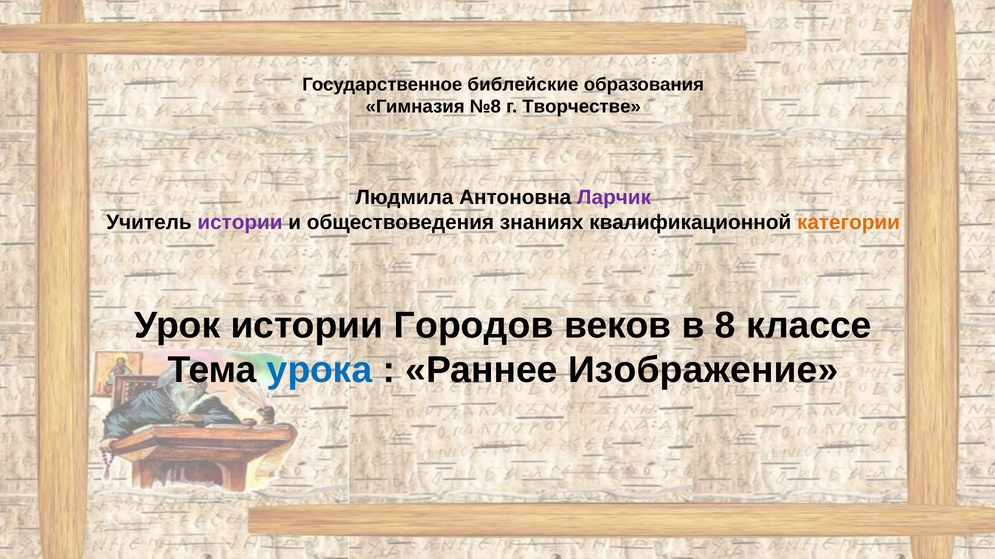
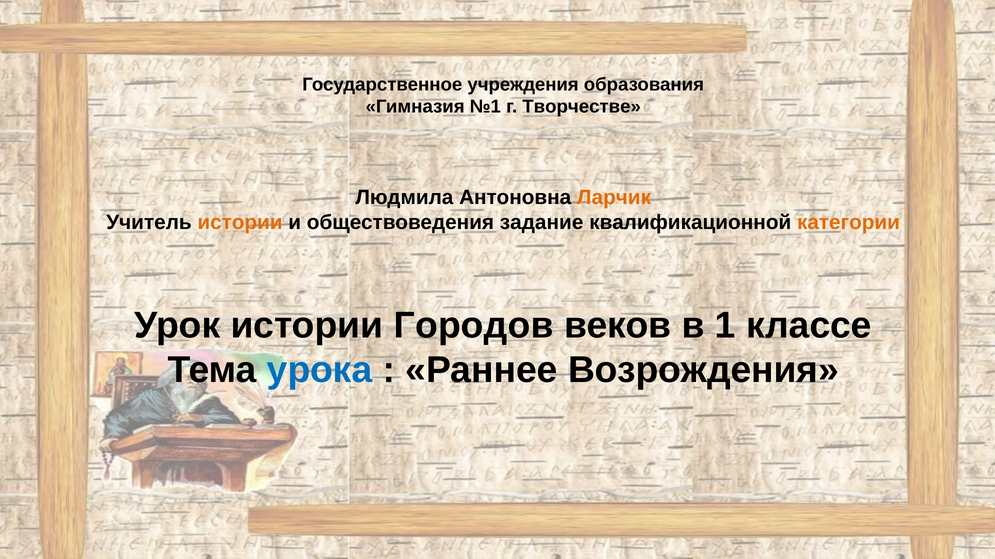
библейские: библейские -> учреждения (523, 85)
№8: №8 -> №1 (485, 107)
Ларчик colour: purple -> orange (614, 198)
истории colour: purple -> orange (240, 223)
знаниях: знаниях -> задание (542, 223)
8: 8 -> 1 (725, 326)
Изображение: Изображение -> Возрождения (703, 371)
